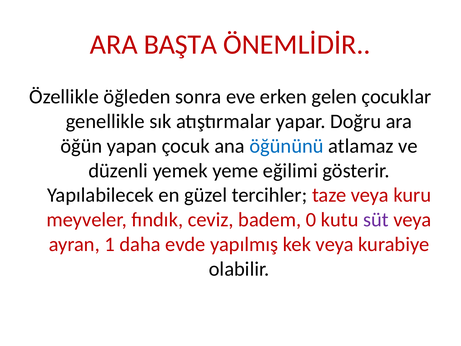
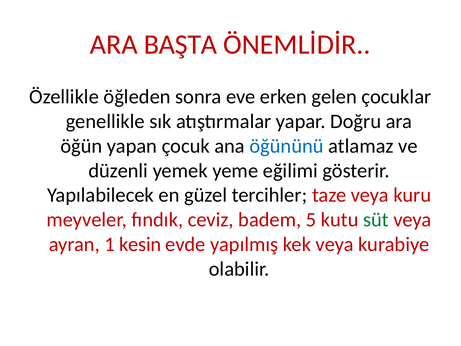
0: 0 -> 5 (311, 220)
süt colour: purple -> green (376, 220)
daha: daha -> kesin (140, 244)
